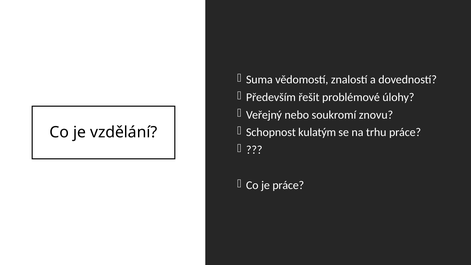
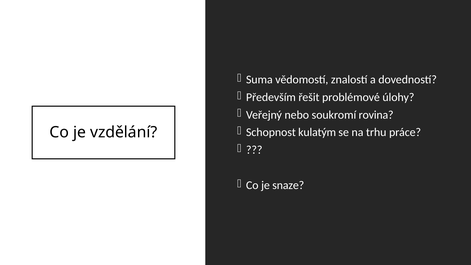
znovu: znovu -> rovina (376, 115)
je práce: práce -> snaze (288, 185)
